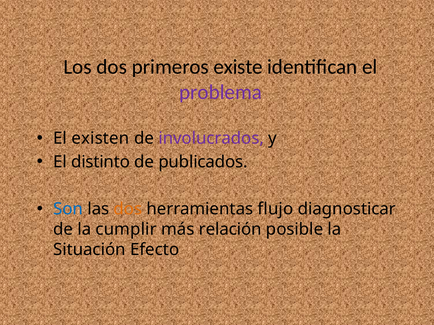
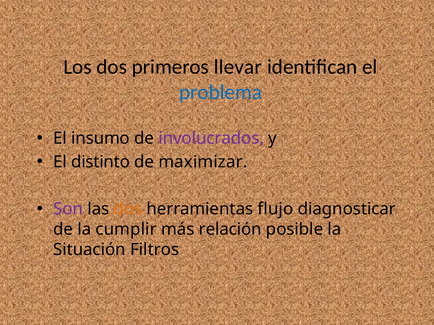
existe: existe -> llevar (238, 67)
problema colour: purple -> blue (221, 92)
existen: existen -> insumo (101, 139)
publicados: publicados -> maximizar (203, 162)
Son colour: blue -> purple (68, 209)
Efecto: Efecto -> Filtros (155, 250)
